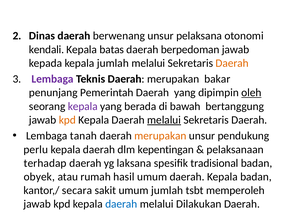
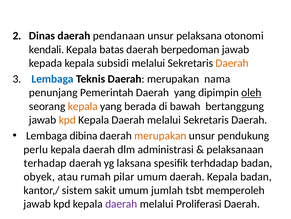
berwenang: berwenang -> pendanaan (119, 36)
kepala jumlah: jumlah -> subsidi (113, 63)
Lembaga colour: purple -> blue (53, 79)
bakar: bakar -> nama (217, 79)
kepala colour: purple -> orange (83, 106)
melalui underline: present -> none (164, 120)
tanah: tanah -> dibina (84, 135)
kepentingan: kepentingan -> administrasi (166, 149)
tradisional: tradisional -> terhdadap (214, 163)
hasil: hasil -> pilar (124, 176)
secara: secara -> sistem (77, 190)
daerah colour: blue -> purple (121, 203)
Dilakukan: Dilakukan -> Proliferasi (199, 203)
